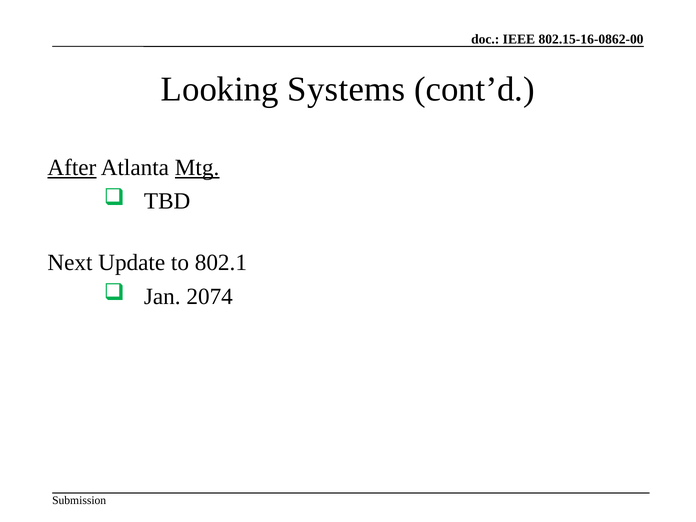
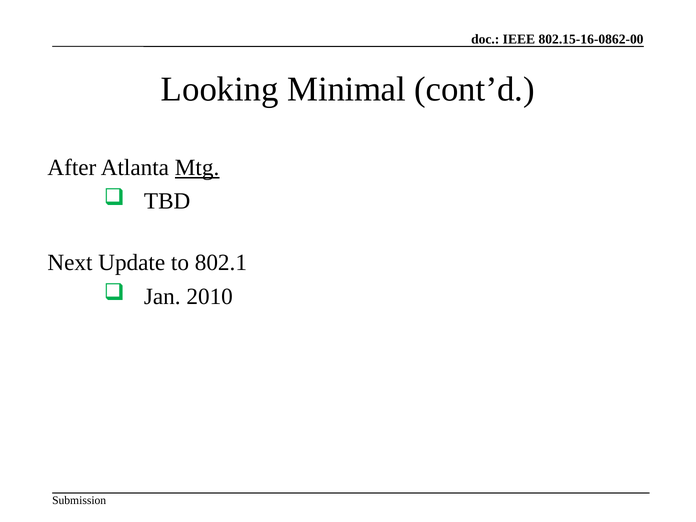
Systems: Systems -> Minimal (347, 89)
After underline: present -> none (72, 168)
2074: 2074 -> 2010 (210, 296)
